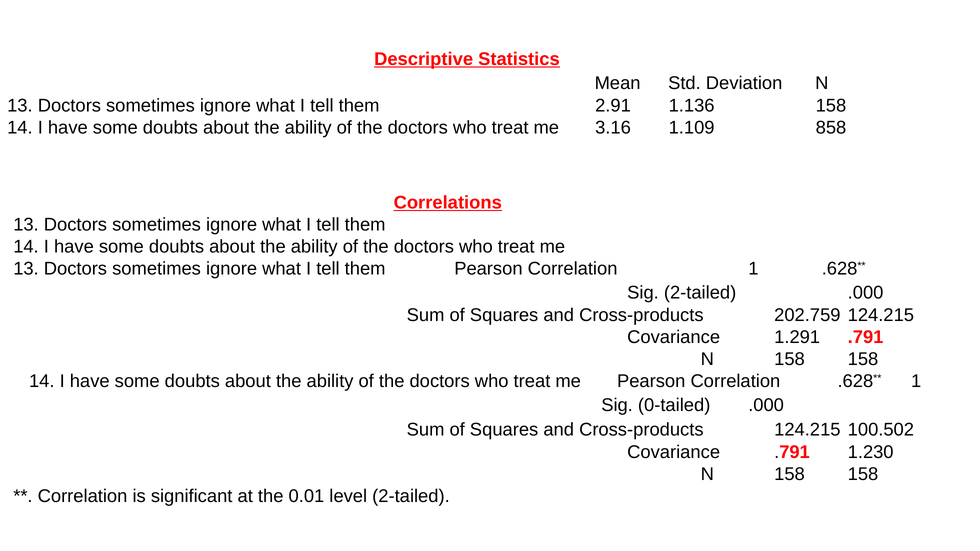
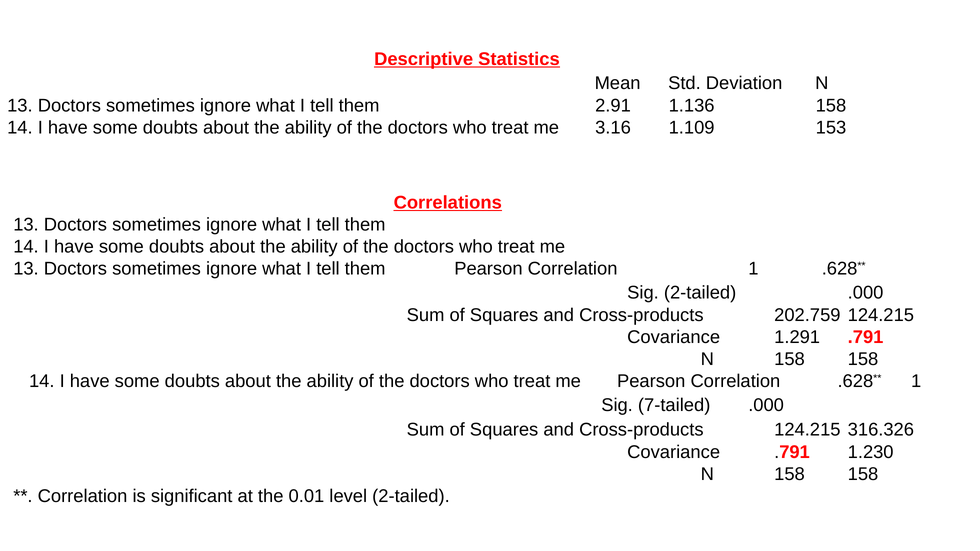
858: 858 -> 153 (831, 128)
0-tailed: 0-tailed -> 7-tailed (674, 406)
100.502: 100.502 -> 316.326 (881, 430)
